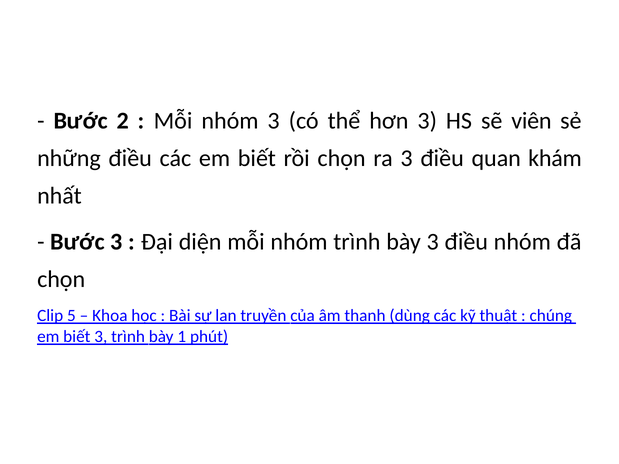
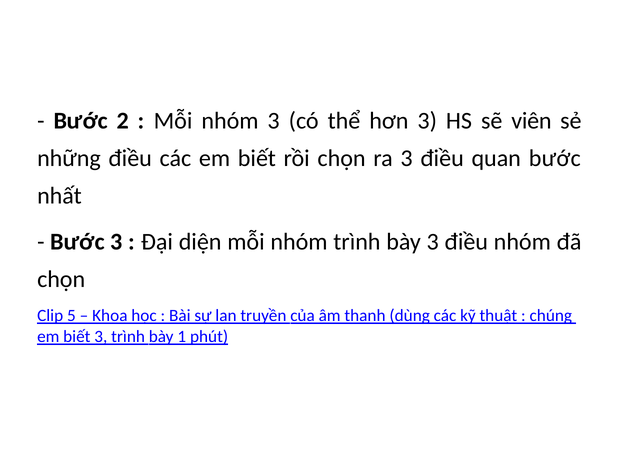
quan khám: khám -> bước (555, 158)
